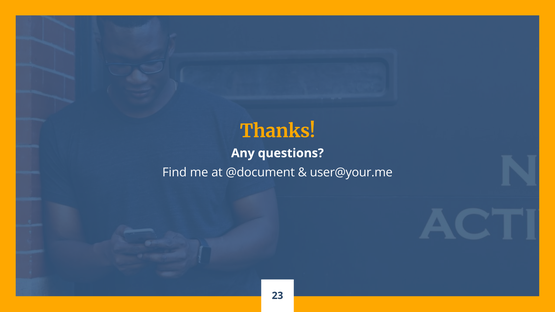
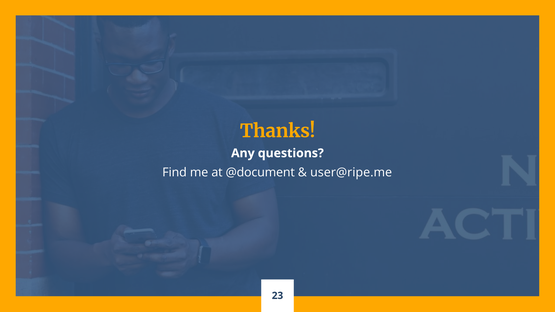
user@your.me: user@your.me -> user@ripe.me (351, 173)
